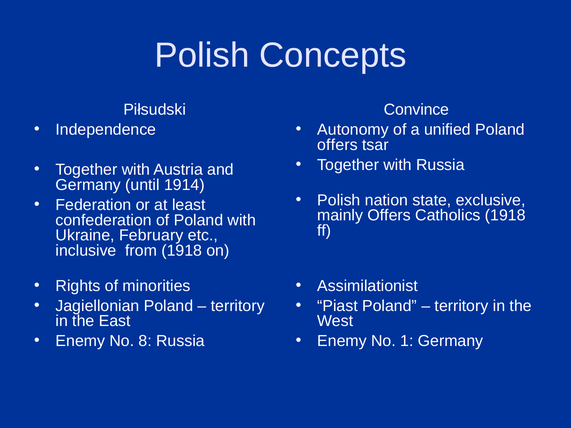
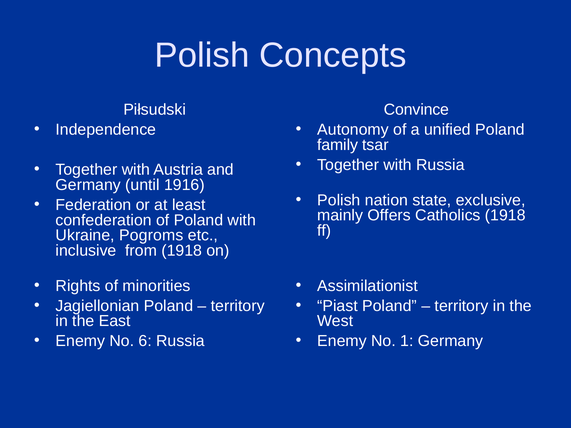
offers: offers -> family (338, 145)
1914: 1914 -> 1916 (184, 185)
February: February -> Pogroms (151, 236)
8: 8 -> 6 (145, 341)
